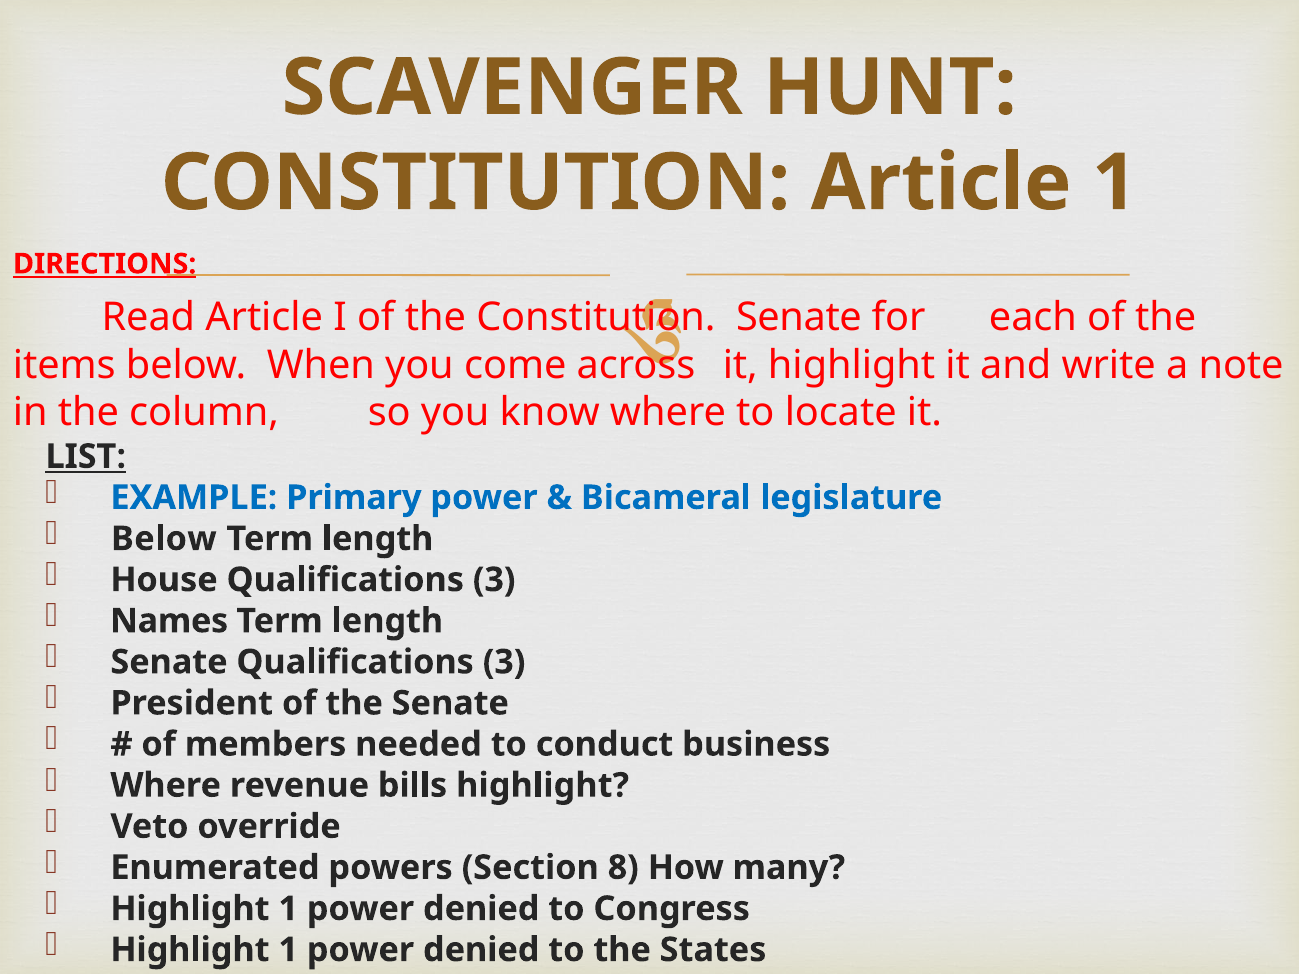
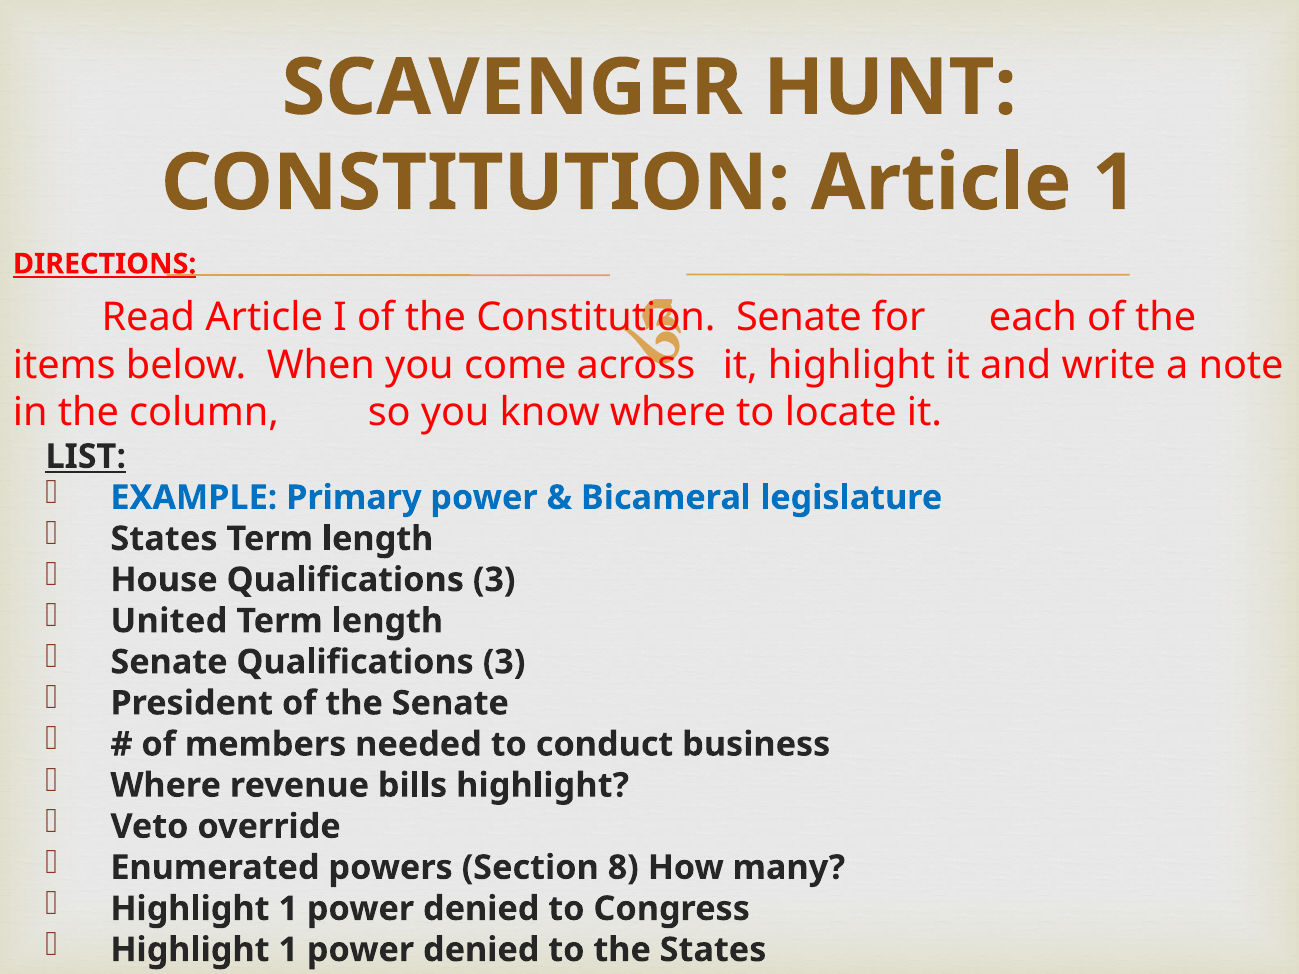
Below: Below -> States (164, 539)
Names: Names -> United (169, 621)
